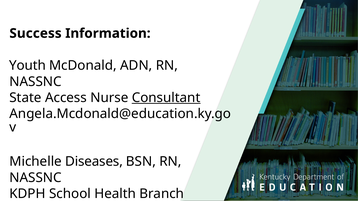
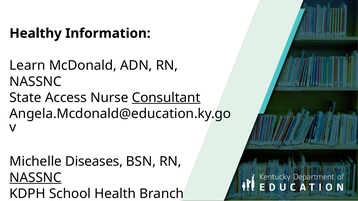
Success: Success -> Healthy (36, 33)
Youth: Youth -> Learn (27, 66)
NASSNC underline: none -> present (35, 178)
